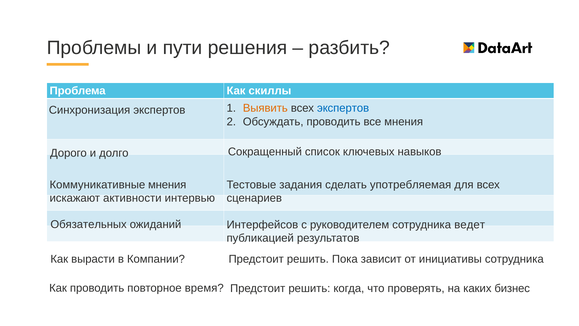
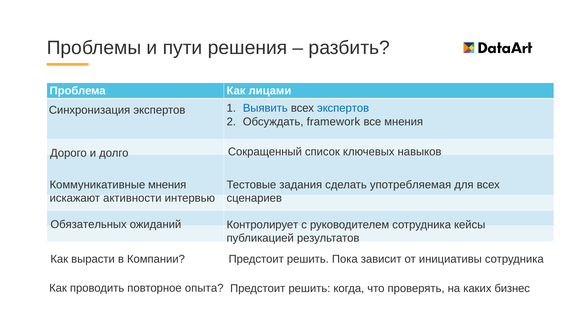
скиллы: скиллы -> лицами (270, 91)
Выявить colour: orange -> blue (265, 108)
Обсуждать проводить: проводить -> framework (333, 122)
Интерфейсов: Интерфейсов -> Контролирует (262, 225)
ведет: ведет -> кейсы (470, 225)
время: время -> опыта (204, 288)
